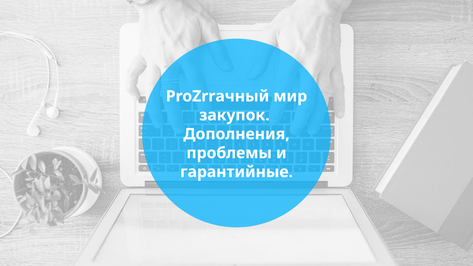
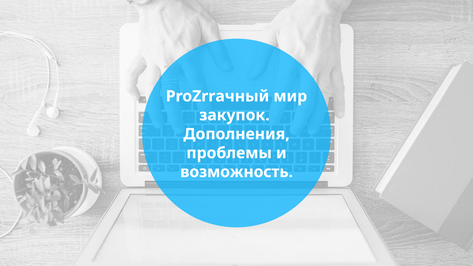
гарантийные: гарантийные -> возможность (237, 172)
